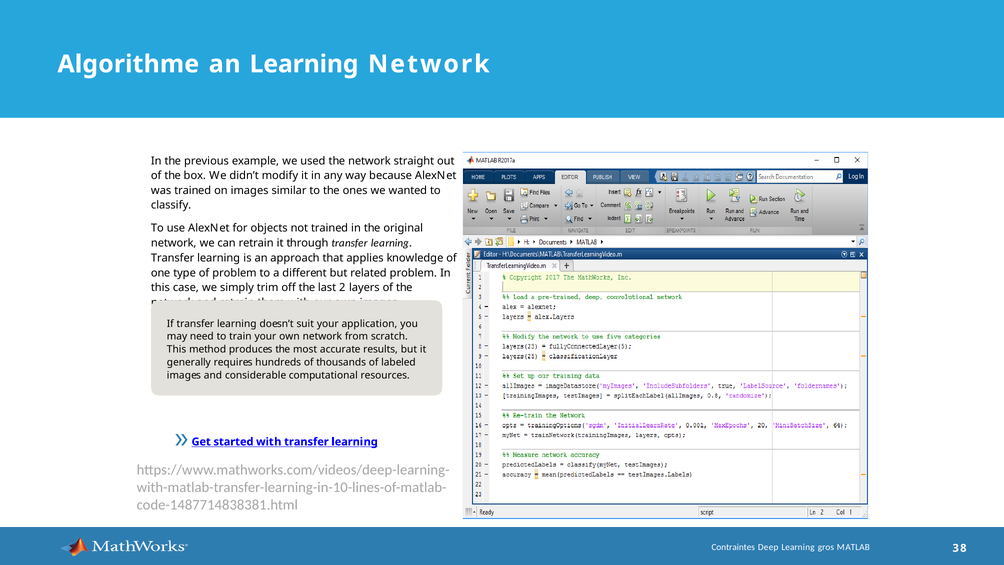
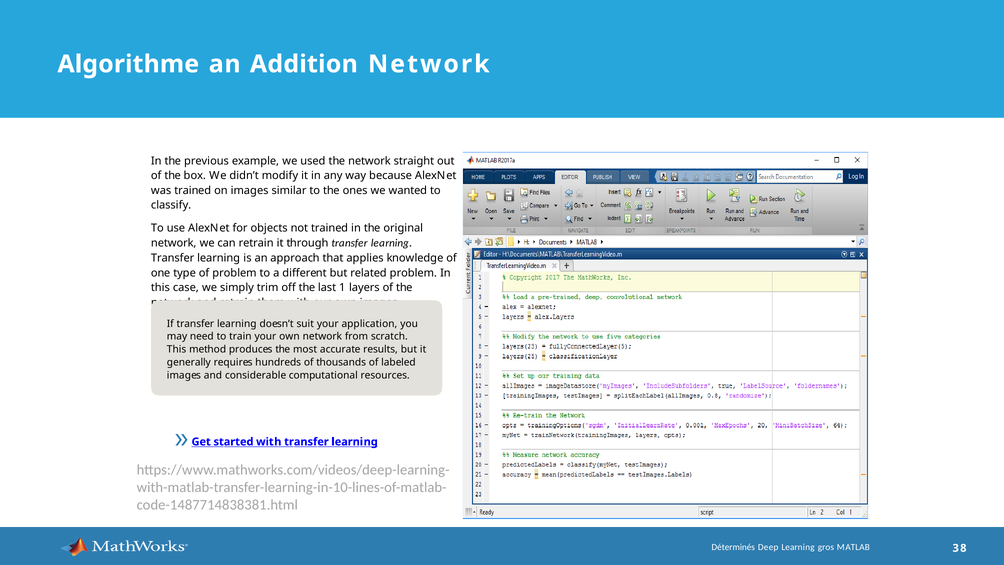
an Learning: Learning -> Addition (304, 64)
2: 2 -> 1 (342, 288)
Contraintes: Contraintes -> Déterminés (733, 547)
